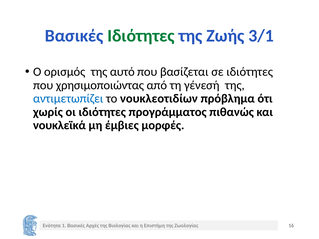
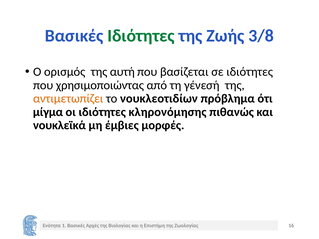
3/1: 3/1 -> 3/8 (261, 36)
αυτό: αυτό -> αυτή (122, 72)
αντιμετωπίζει colour: blue -> orange (68, 99)
χωρίς: χωρίς -> μίγμα (48, 112)
προγράμματος: προγράμματος -> κληρονόμησης (168, 112)
